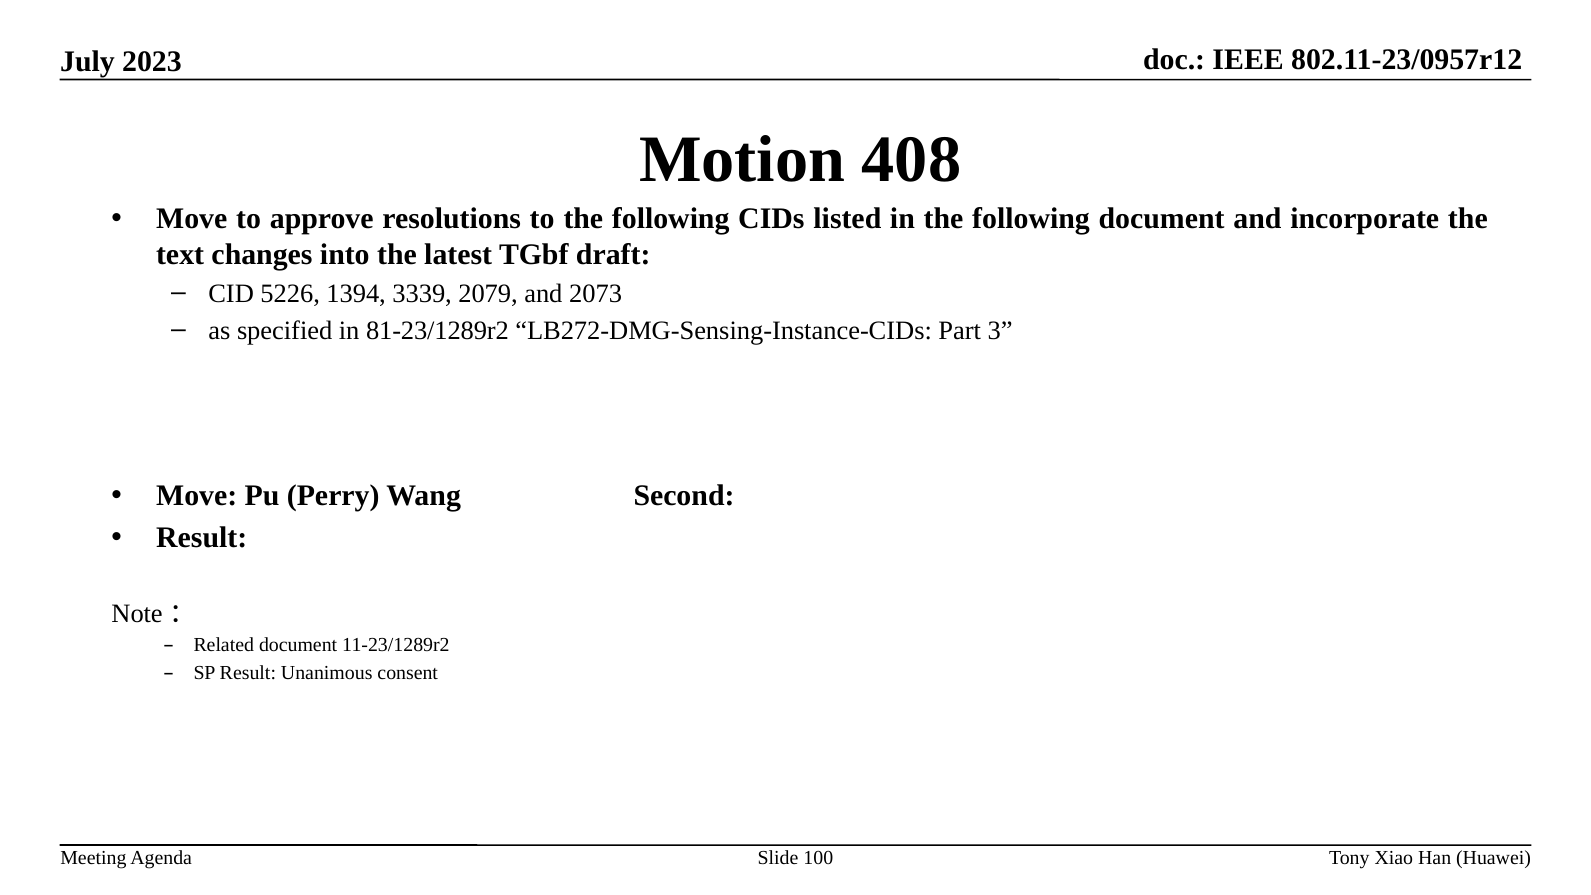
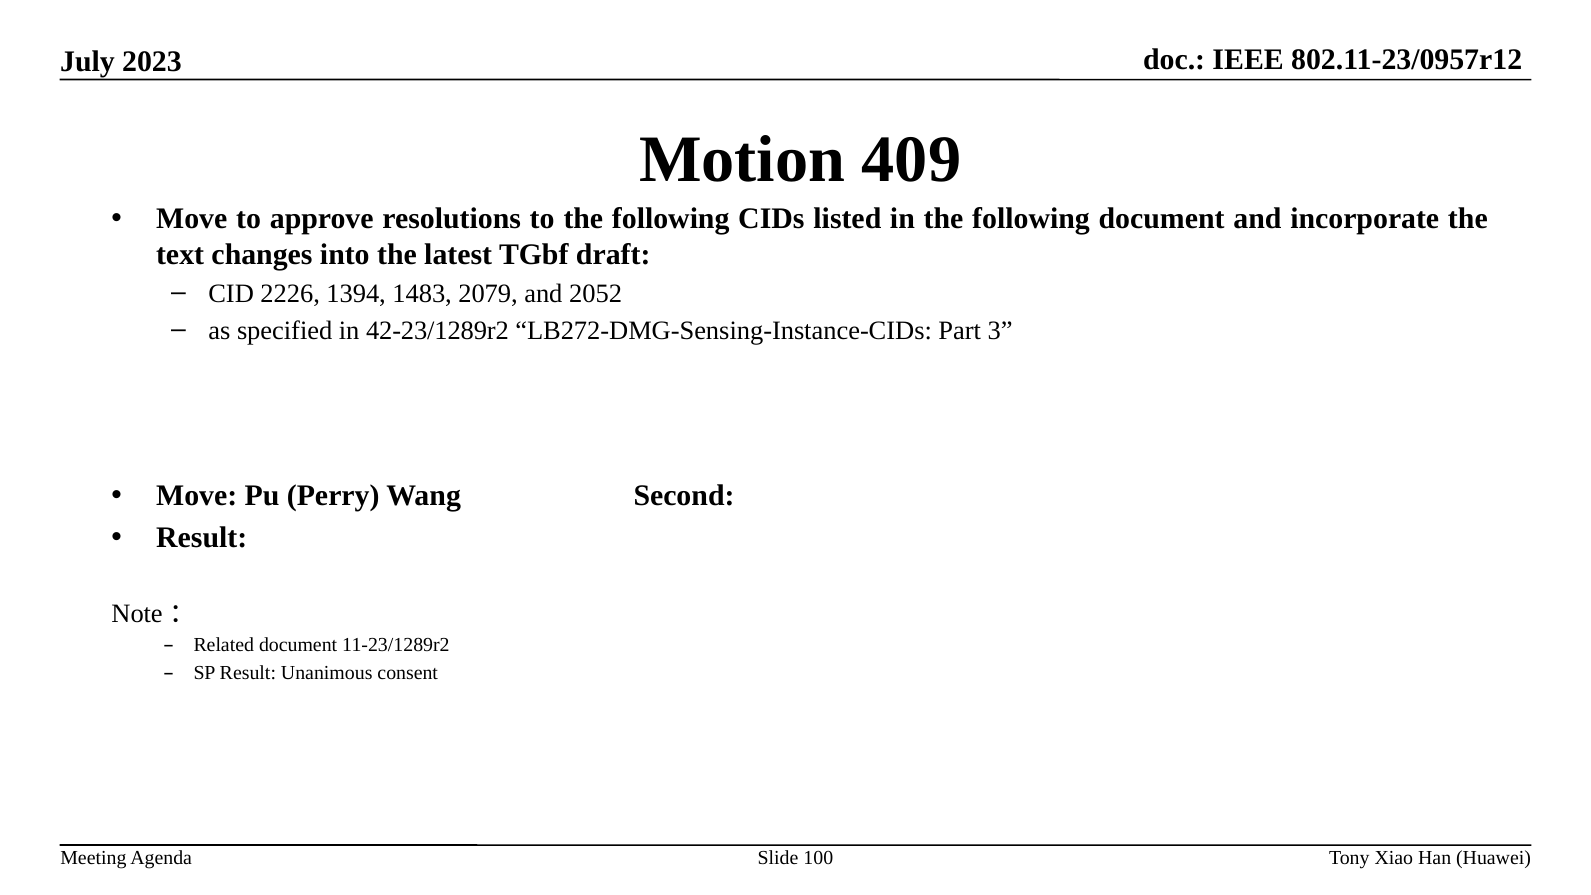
408: 408 -> 409 (912, 160)
5226: 5226 -> 2226 (290, 294)
3339: 3339 -> 1483 (422, 294)
2073: 2073 -> 2052 (596, 294)
81-23/1289r2: 81-23/1289r2 -> 42-23/1289r2 (437, 331)
